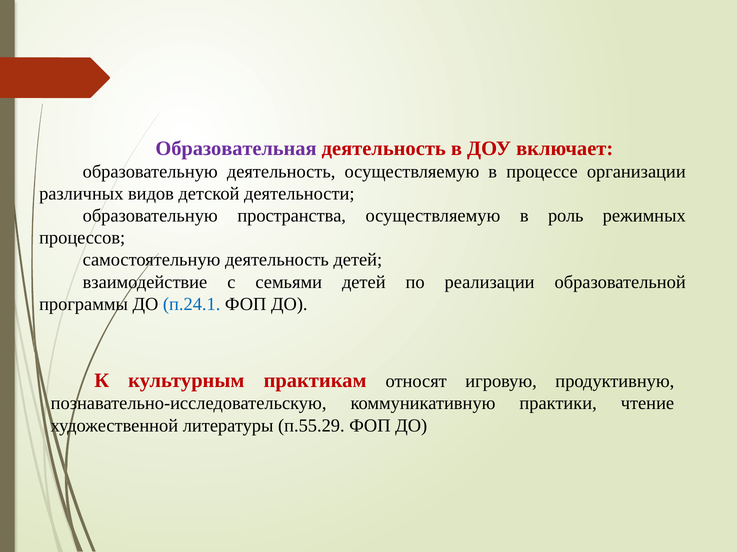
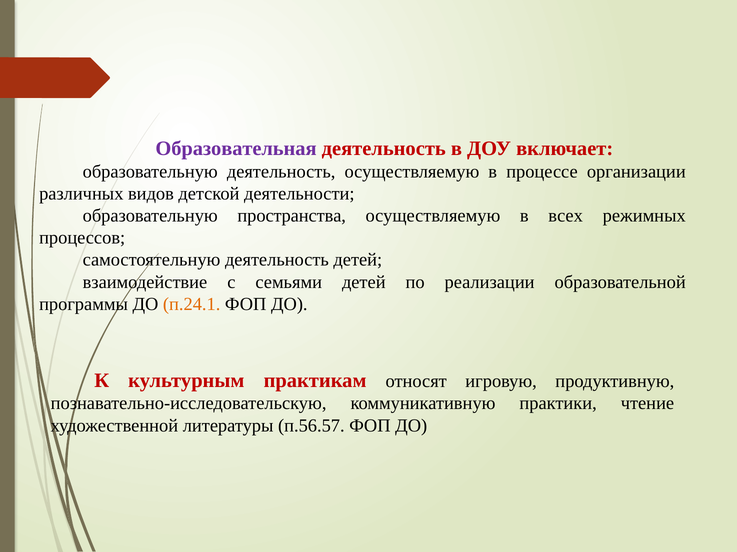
роль: роль -> всех (566, 216)
п.24.1 colour: blue -> orange (192, 304)
п.55.29: п.55.29 -> п.56.57 (311, 426)
